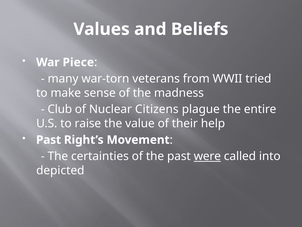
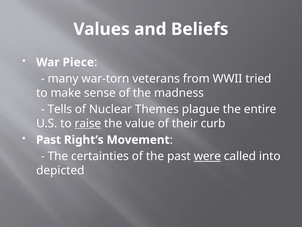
Club: Club -> Tells (60, 109)
Citizens: Citizens -> Themes (157, 109)
raise underline: none -> present (88, 123)
help: help -> curb (213, 123)
